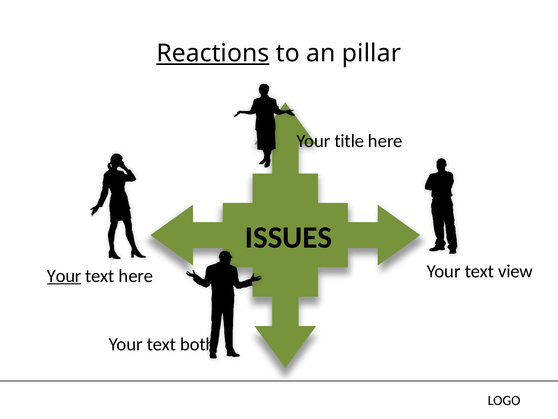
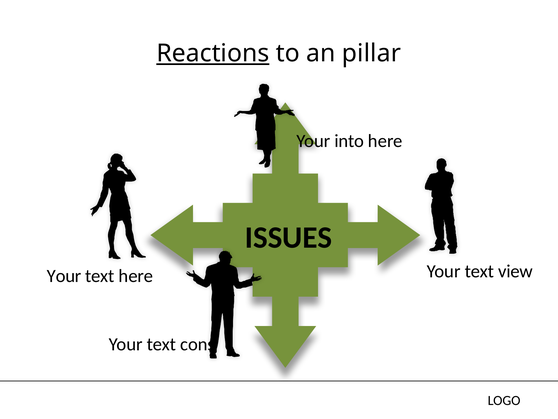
title: title -> into (349, 141)
Your underline: present -> none (64, 276)
both: both -> cons (198, 344)
